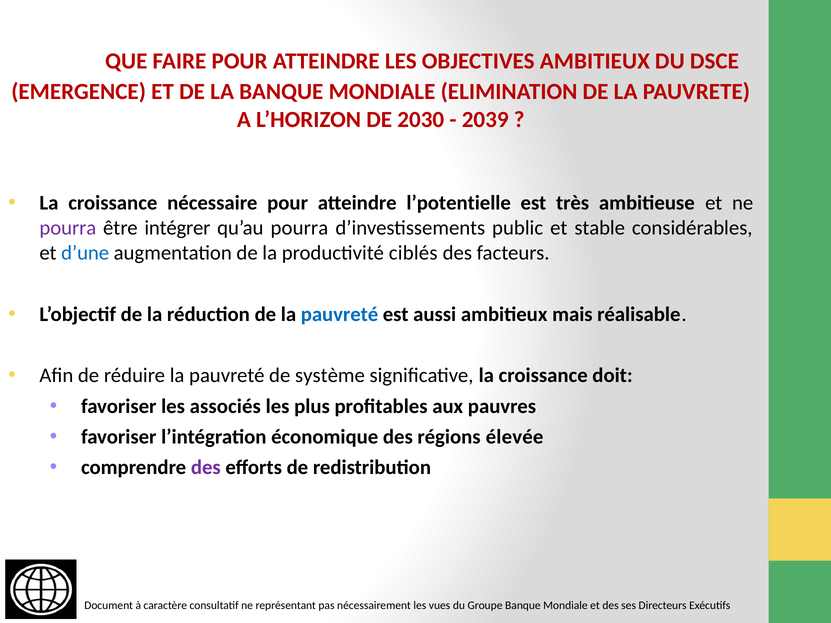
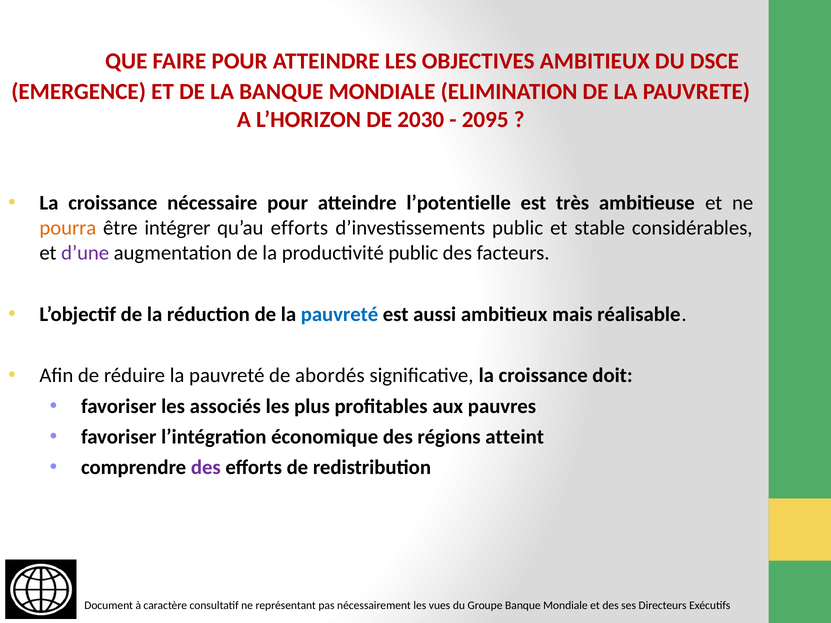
2039: 2039 -> 2095 (485, 119)
pourra colour: purple -> orange (68, 228)
qu’au pourra: pourra -> efforts (299, 228)
d’une colour: blue -> purple (85, 253)
productivité ciblés: ciblés -> public (413, 253)
système: système -> abordés (330, 376)
élevée: élevée -> atteint (515, 437)
